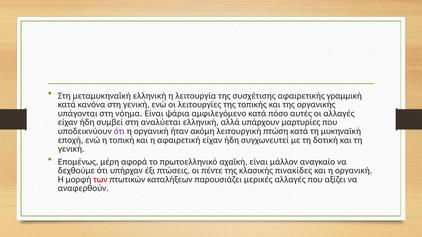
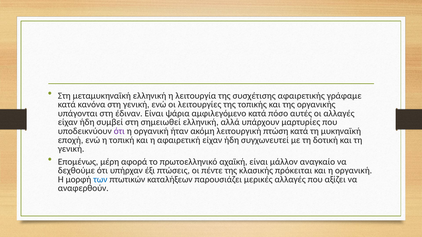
γραμμική: γραμμική -> γράφαμε (344, 96)
νόημα: νόημα -> έδιναν (129, 114)
αναλύεται: αναλύεται -> σημειωθεί (161, 122)
πινακίδες: πινακίδες -> πρόκειται (294, 171)
των colour: red -> blue (100, 180)
